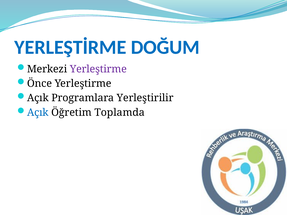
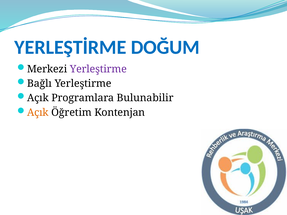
Önce: Önce -> Bağlı (39, 84)
Yerleştirilir: Yerleştirilir -> Bulunabilir (145, 98)
Açık colour: blue -> orange (38, 113)
Toplamda: Toplamda -> Kontenjan (120, 113)
